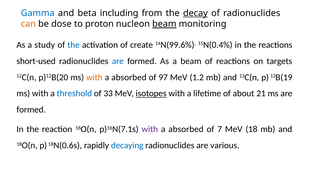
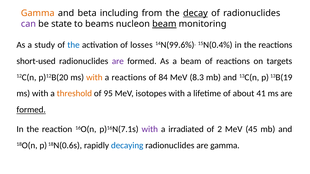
Gamma colour: blue -> orange (38, 13)
can colour: orange -> purple (28, 24)
dose: dose -> state (62, 24)
proton: proton -> beams (99, 24)
create: create -> losses (141, 45)
are colour: blue -> purple (118, 61)
absorbed: absorbed -> reactions (129, 77)
97: 97 -> 84 (163, 77)
1.2: 1.2 -> 8.3 (197, 77)
threshold colour: blue -> orange (74, 94)
33: 33 -> 95 (108, 94)
isotopes underline: present -> none (151, 94)
21: 21 -> 41 (261, 94)
formed underline: none -> present (31, 110)
absorbed: absorbed -> irradiated (186, 130)
7: 7 -> 2 (220, 130)
18: 18 -> 45 (251, 130)
are various: various -> gamma (225, 146)
